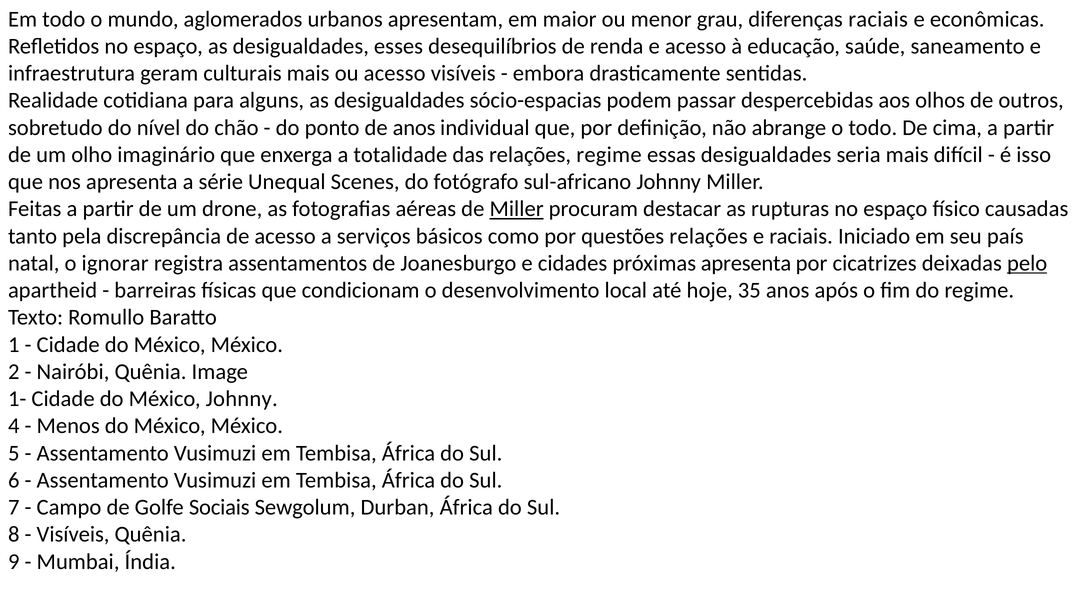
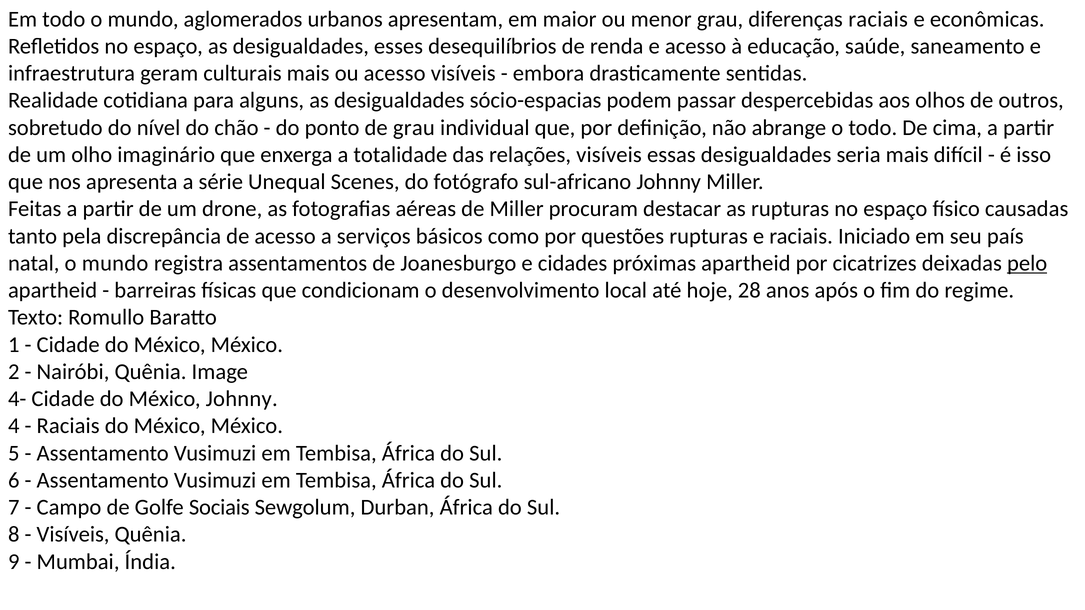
de anos: anos -> grau (414, 128)
relações regime: regime -> visíveis (609, 155)
Miller underline: present -> none (517, 209)
questões relações: relações -> rupturas (709, 236)
natal o ignorar: ignorar -> mundo (115, 263)
próximas apresenta: apresenta -> apartheid (746, 263)
35: 35 -> 28 (749, 291)
1-: 1- -> 4- (17, 399)
Menos: Menos -> Raciais (68, 426)
